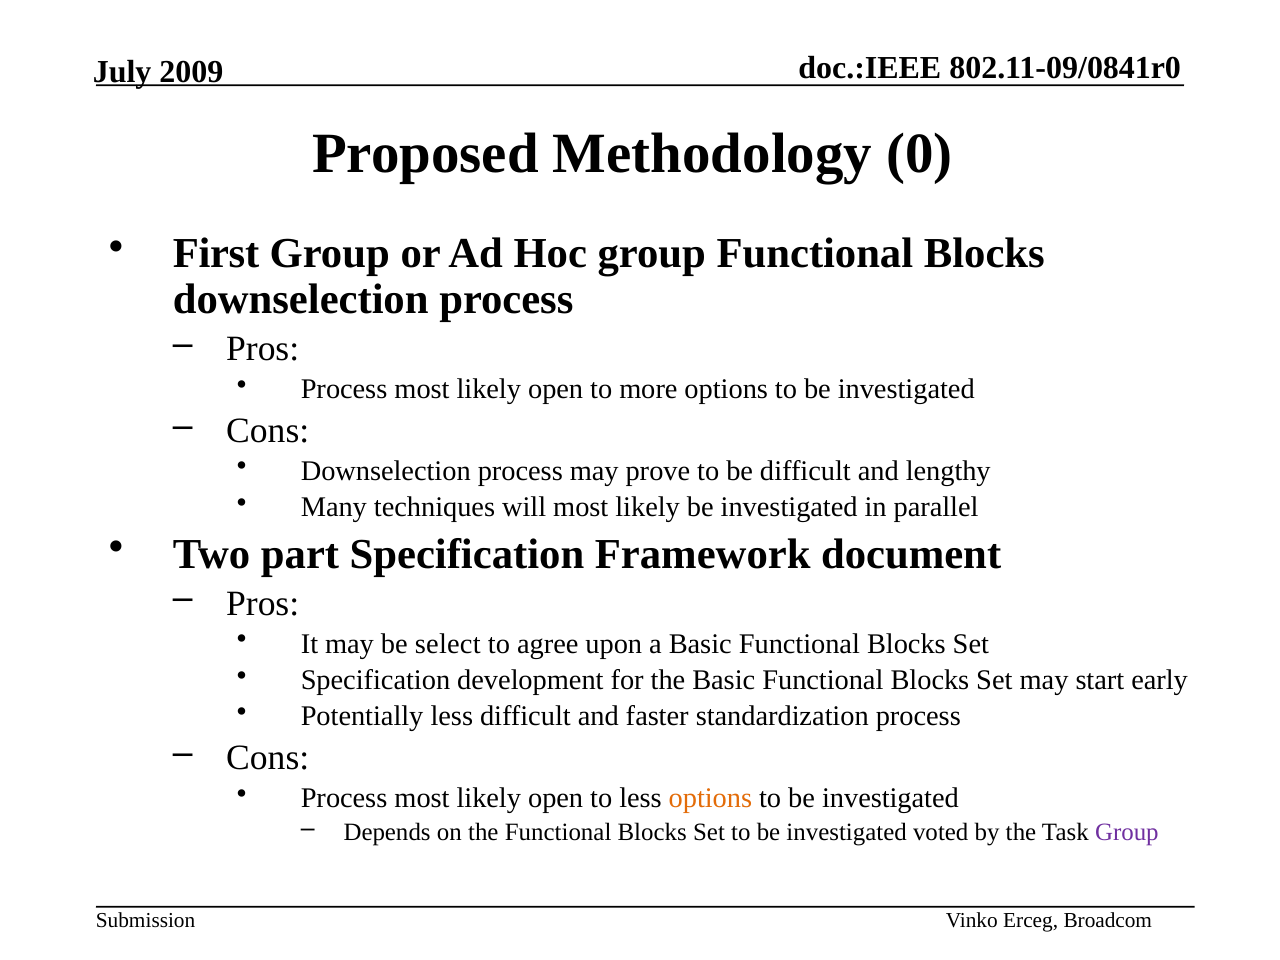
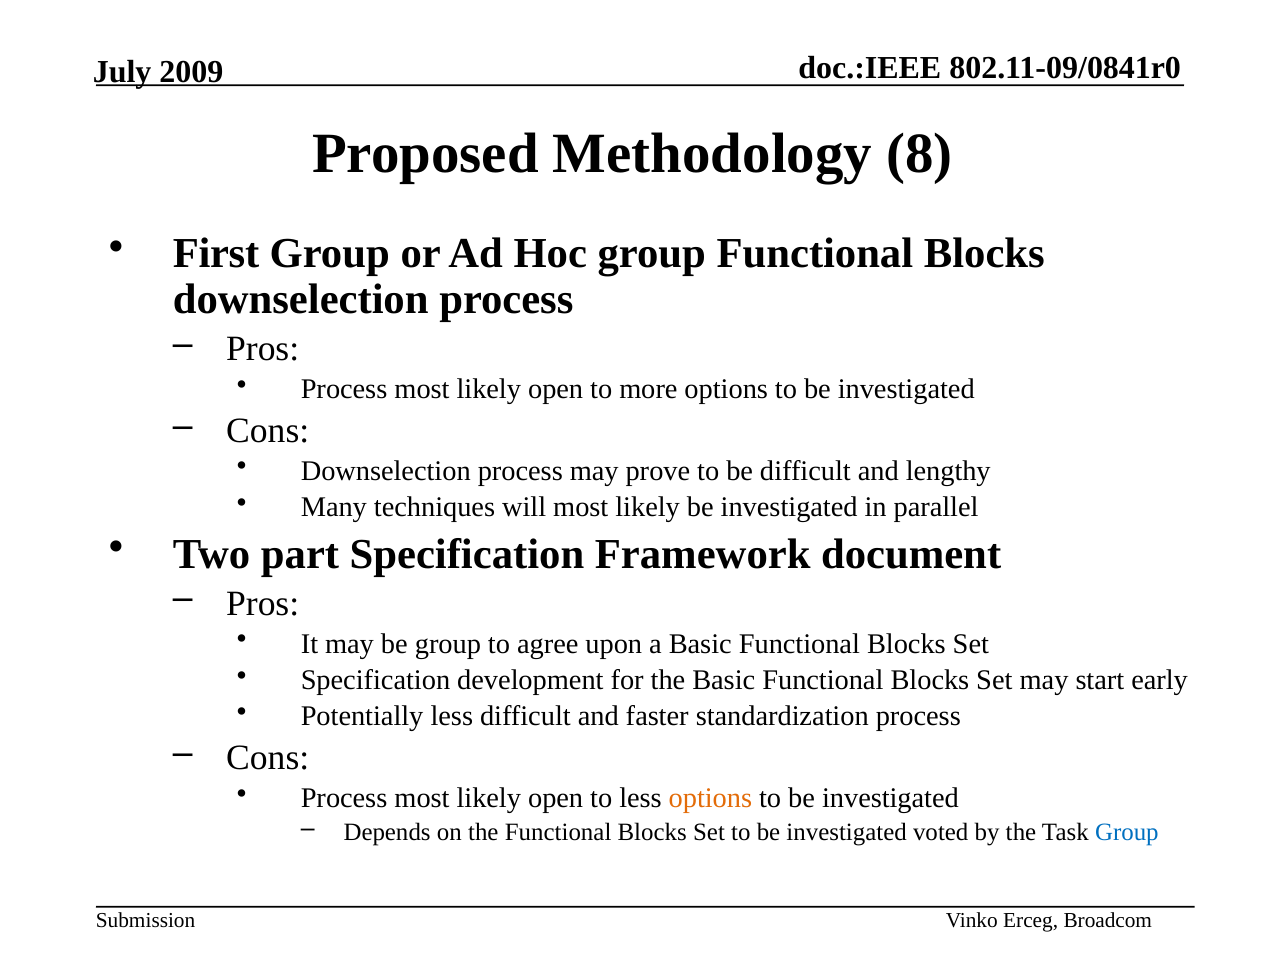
0: 0 -> 8 (920, 153)
be select: select -> group (448, 644)
Group colour: purple -> blue (1127, 832)
